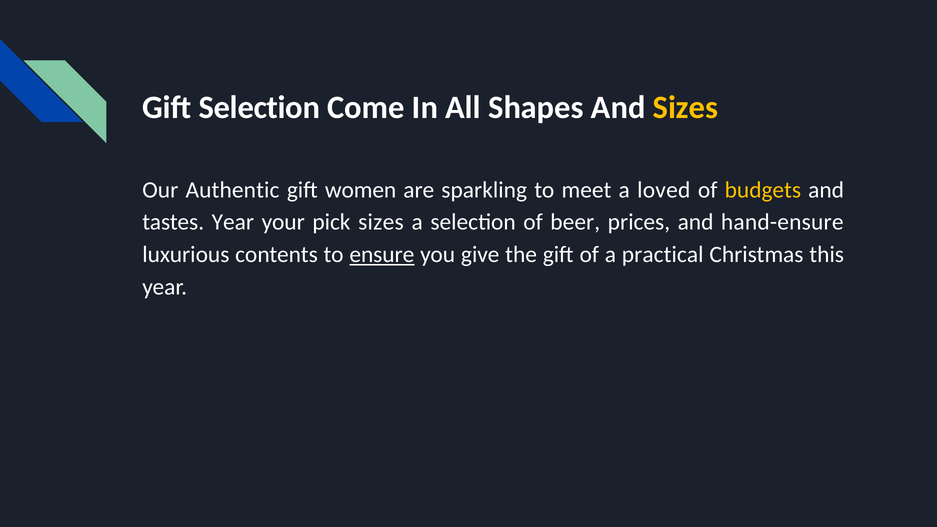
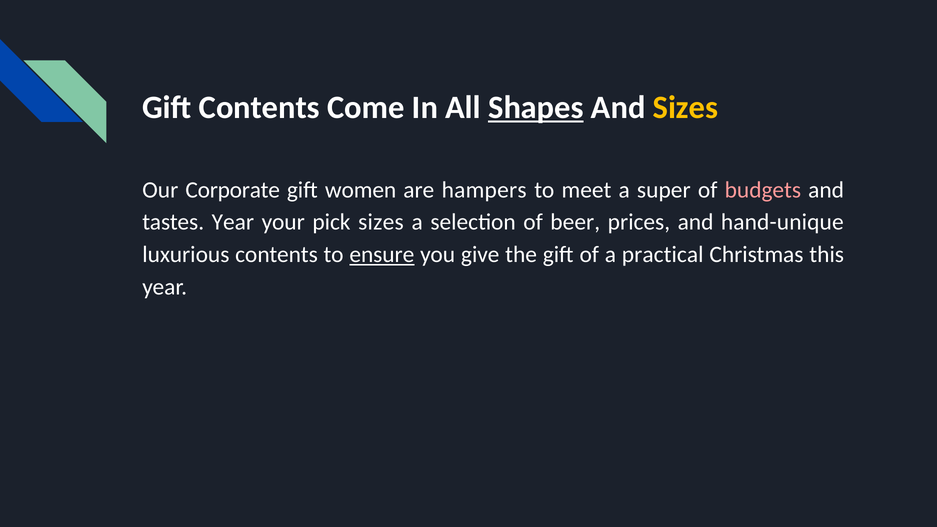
Gift Selection: Selection -> Contents (259, 107)
Shapes underline: none -> present (536, 107)
Authentic: Authentic -> Corporate (233, 190)
sparkling: sparkling -> hampers (484, 190)
loved: loved -> super (664, 190)
budgets colour: yellow -> pink (763, 190)
hand-ensure: hand-ensure -> hand-unique (782, 222)
